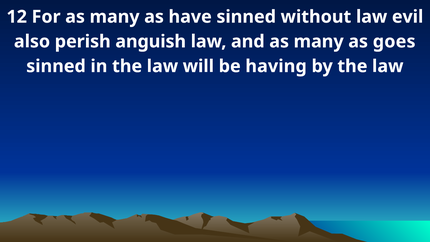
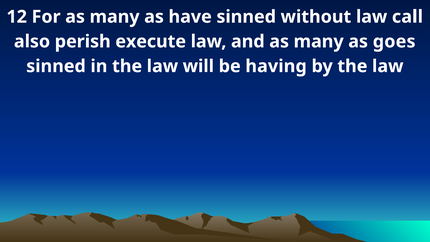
evil: evil -> call (407, 17)
anguish: anguish -> execute (151, 41)
